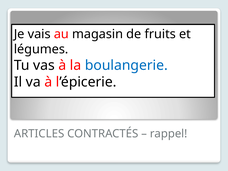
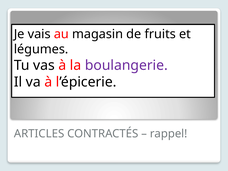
boulangerie colour: blue -> purple (126, 65)
